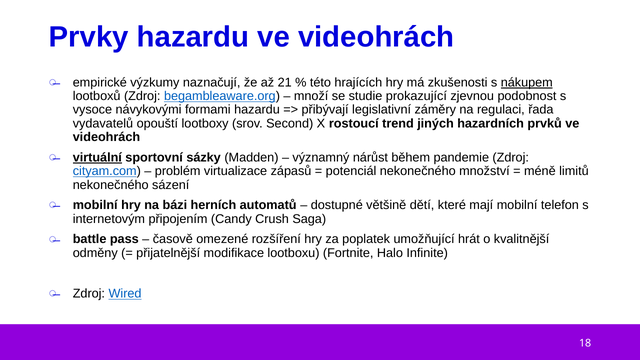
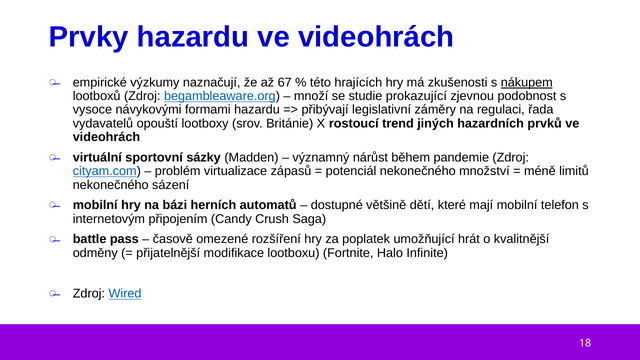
21: 21 -> 67 (285, 82)
Second: Second -> Británie (290, 123)
virtuální underline: present -> none (97, 158)
